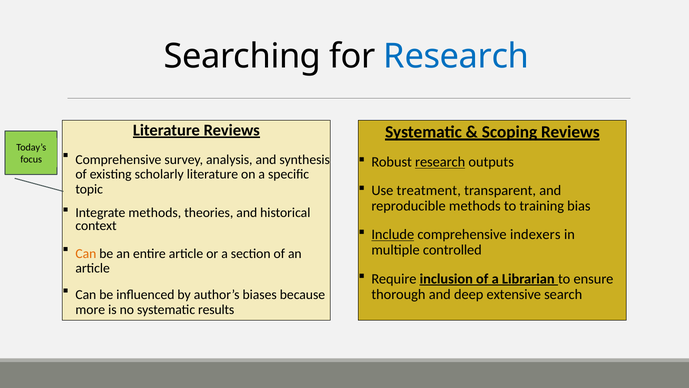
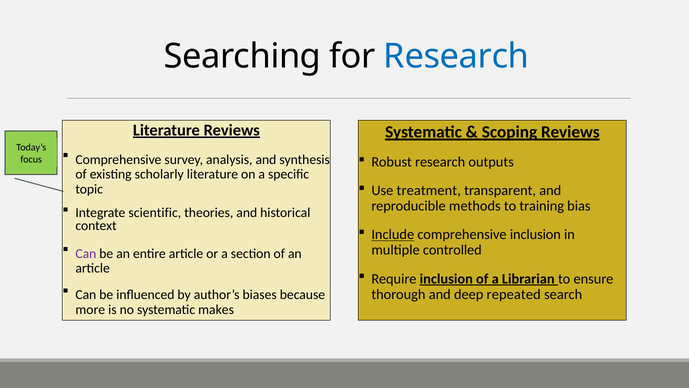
research underline: present -> none (440, 162)
Integrate methods: methods -> scientific (155, 212)
comprehensive indexers: indexers -> inclusion (535, 234)
Can colour: orange -> purple (86, 253)
extensive: extensive -> repeated (514, 294)
results: results -> makes (216, 309)
